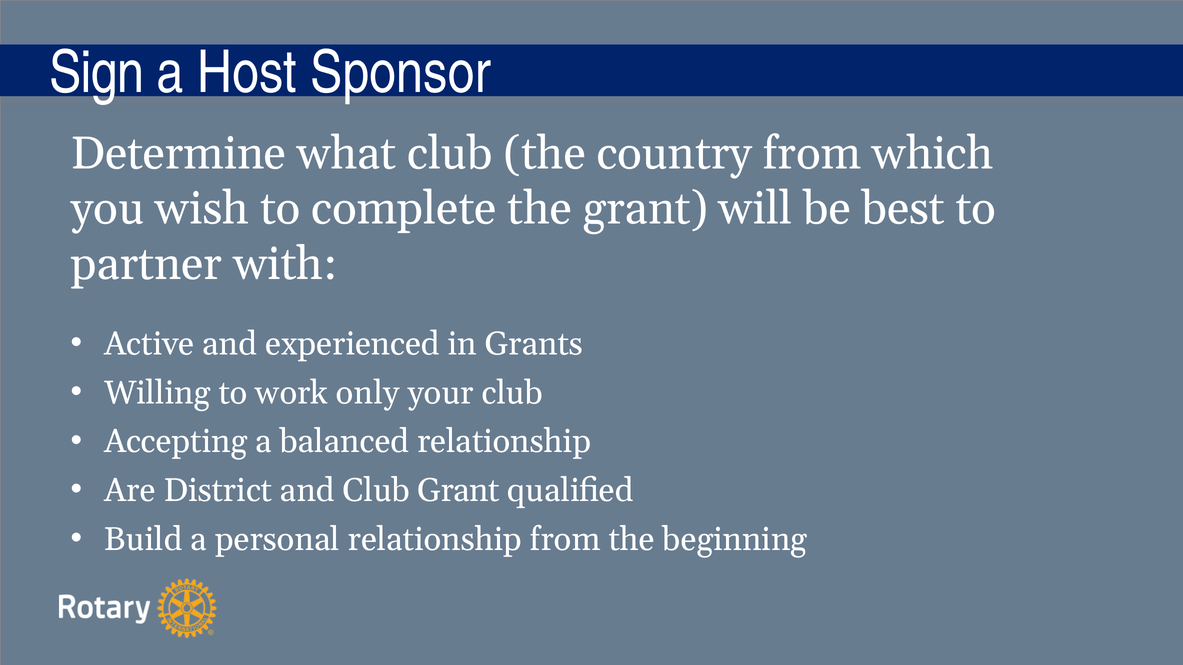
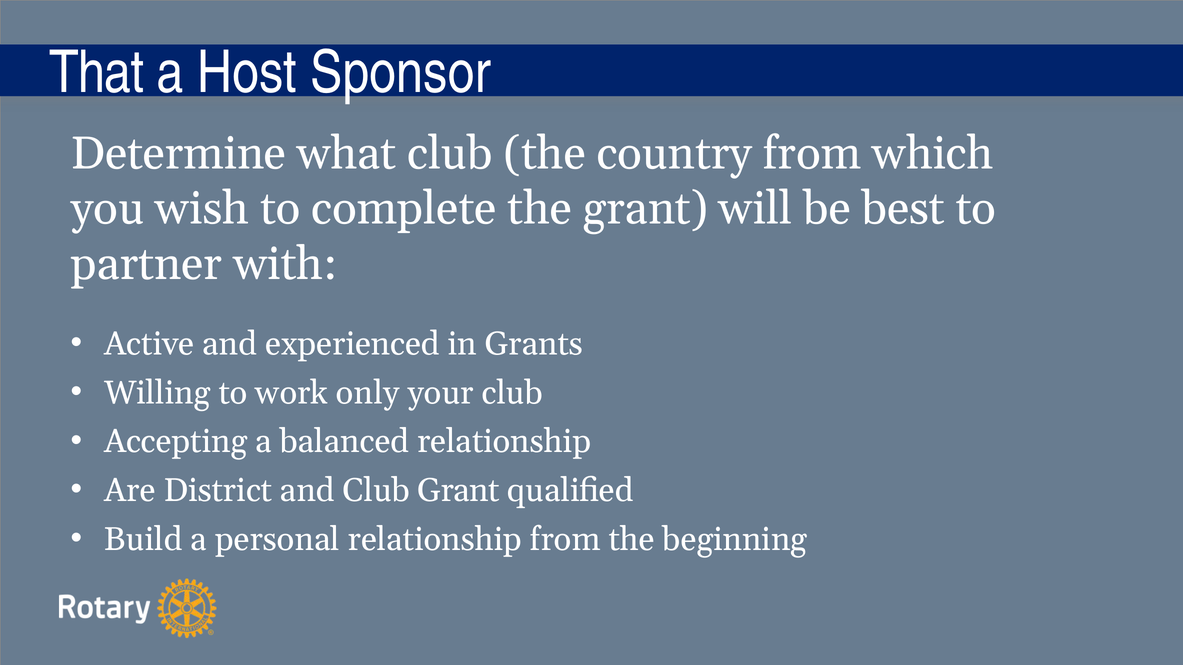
Sign: Sign -> That (97, 73)
